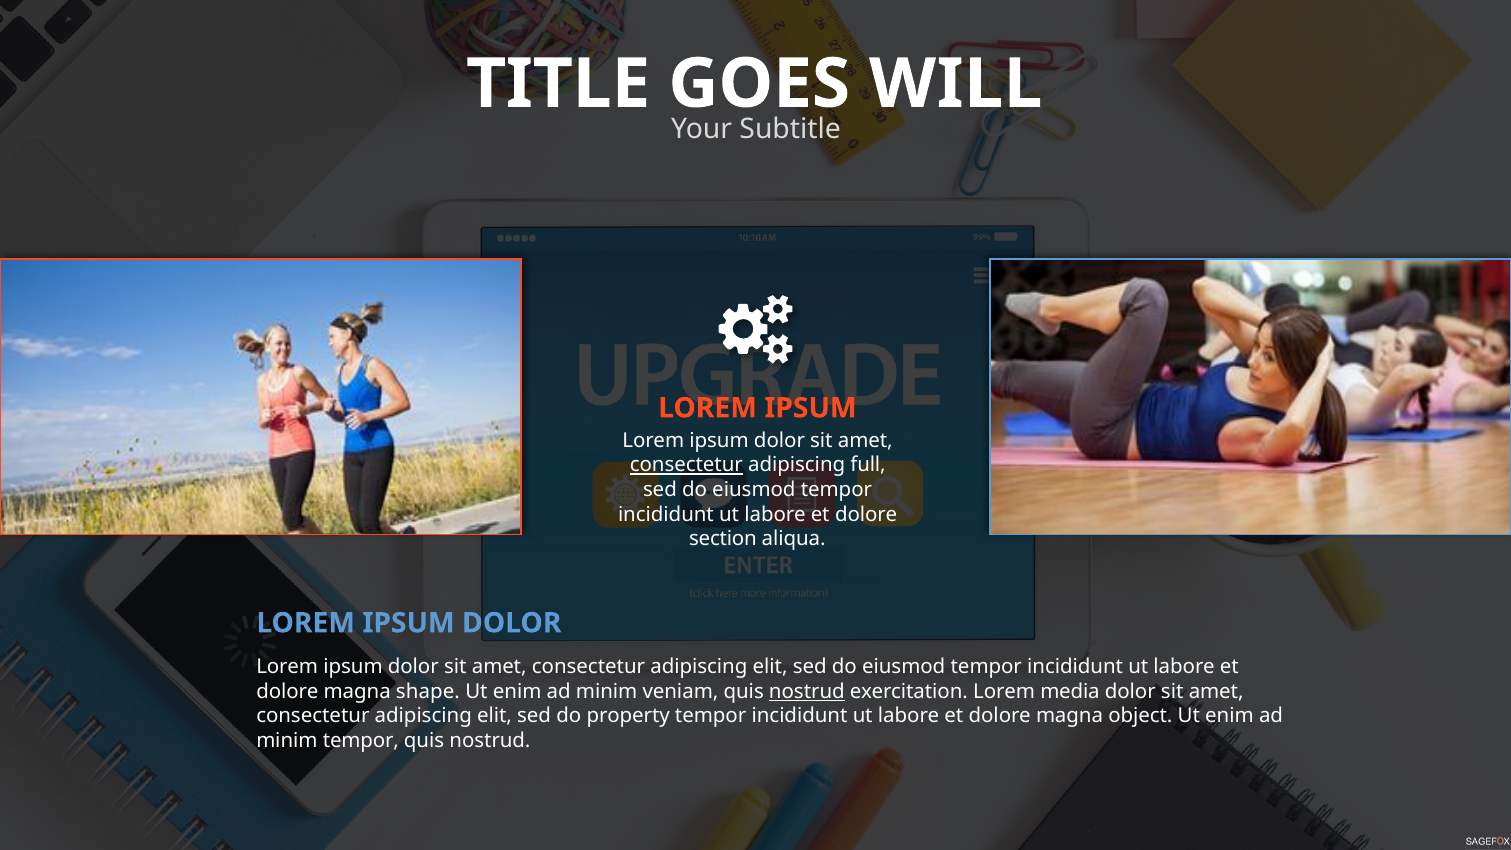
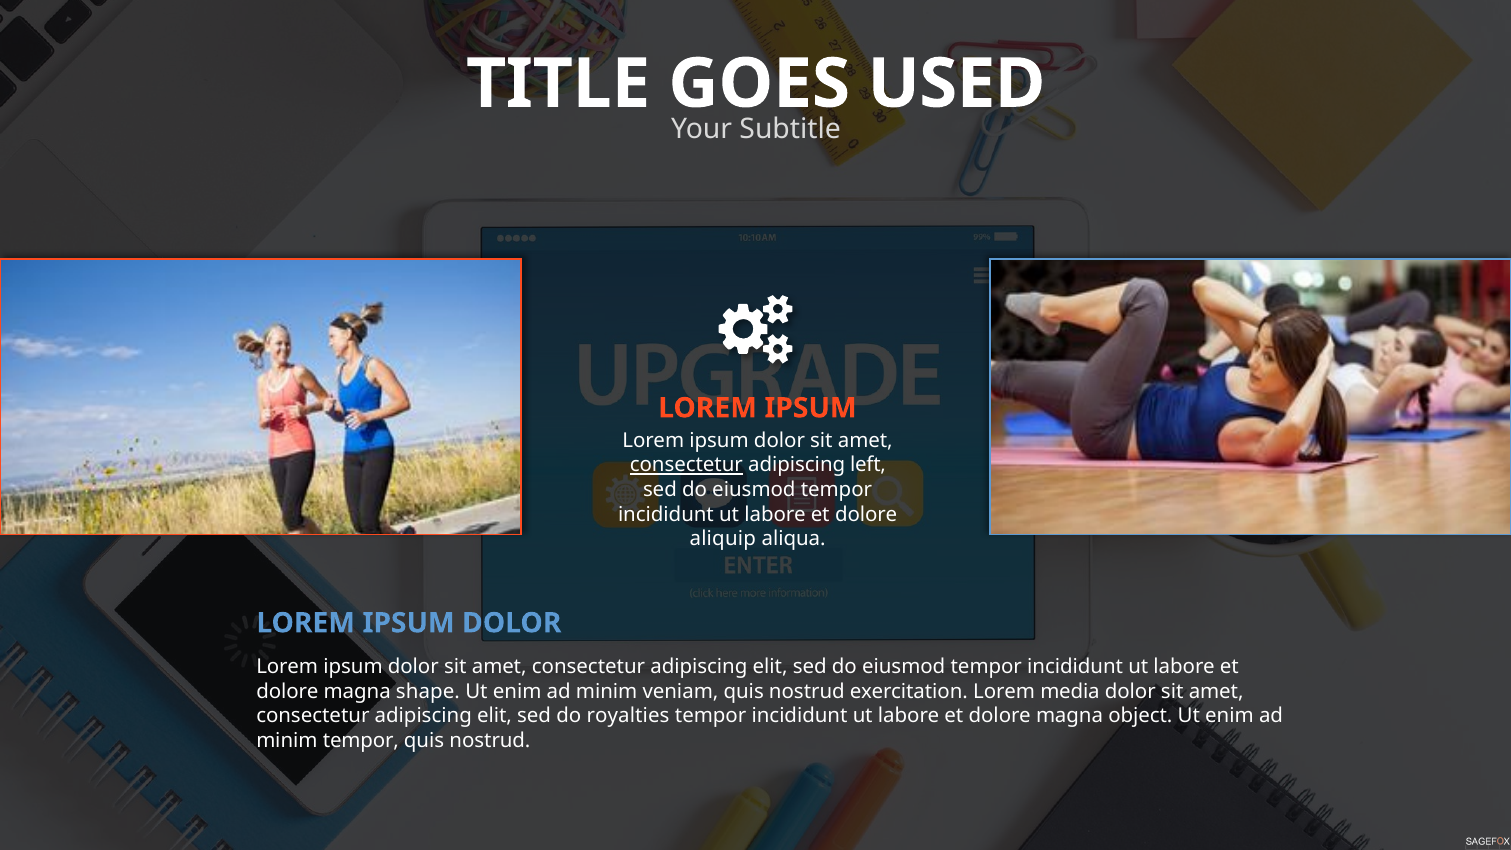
WILL: WILL -> USED (956, 84)
full: full -> left (868, 465)
section: section -> aliquip (723, 539)
nostrud underline: present -> none (807, 691)
property: property -> royalties (628, 716)
